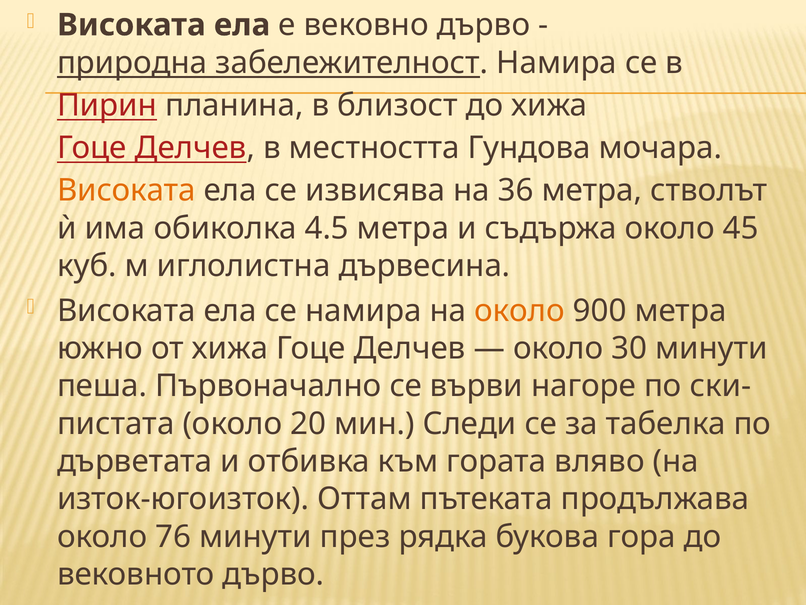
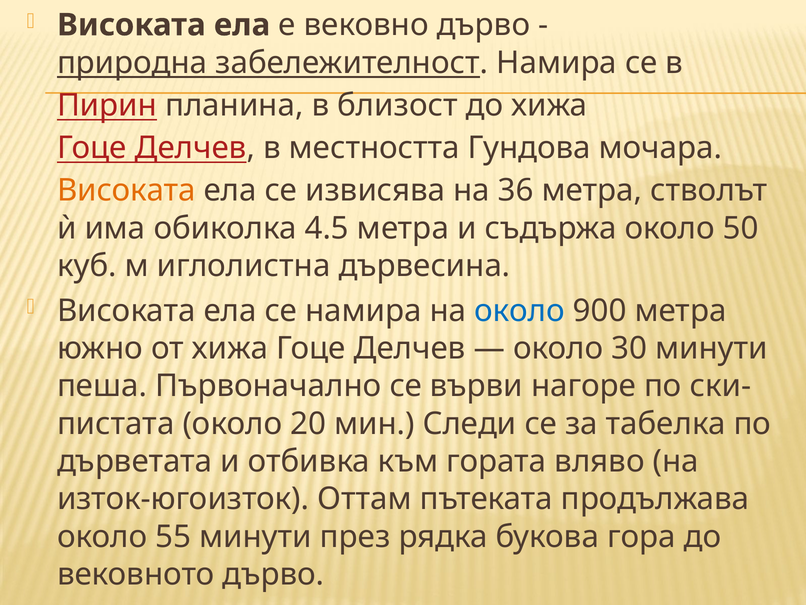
45: 45 -> 50 (741, 228)
около colour: orange -> blue (520, 310)
76: 76 -> 55 (173, 536)
